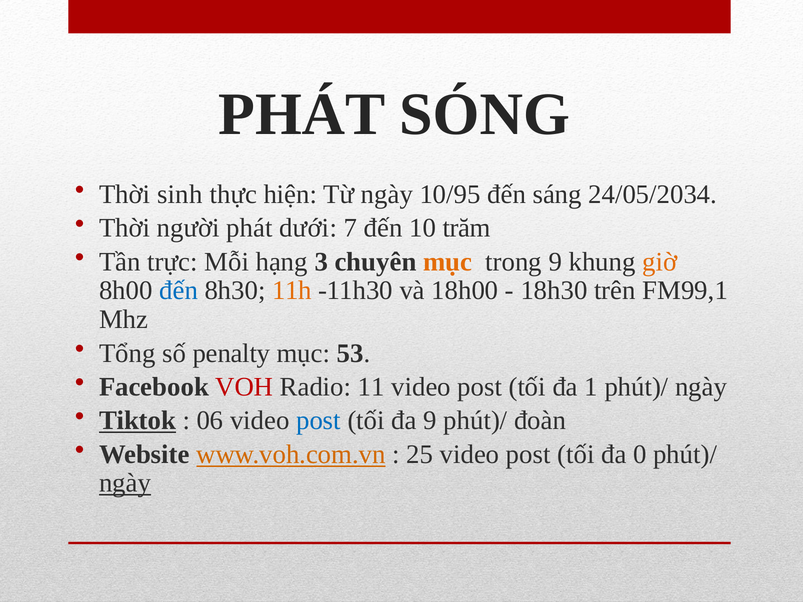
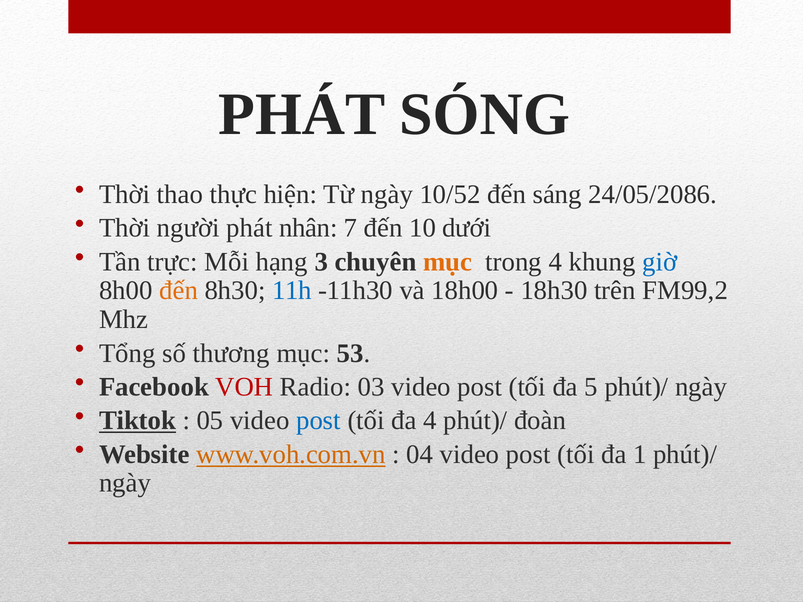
sinh: sinh -> thao (180, 194)
10/95: 10/95 -> 10/52 (450, 194)
24/05/2034: 24/05/2034 -> 24/05/2086 (653, 194)
dưới: dưới -> nhân (308, 228)
trăm: trăm -> dưới (467, 228)
trong 9: 9 -> 4 (555, 262)
giờ colour: orange -> blue (660, 262)
đến colour: blue -> orange (179, 291)
11h colour: orange -> blue (292, 291)
FM99,1: FM99,1 -> FM99,2 (685, 291)
penalty: penalty -> thương (231, 353)
11: 11 -> 03 (371, 387)
1: 1 -> 5 (591, 387)
06: 06 -> 05 (210, 421)
đa 9: 9 -> 4 (430, 421)
25: 25 -> 04 (420, 454)
0: 0 -> 1 (640, 454)
ngày underline: present -> none (125, 483)
